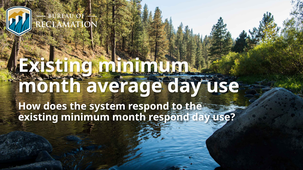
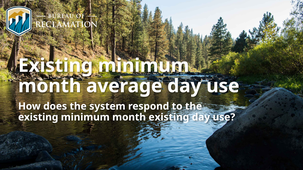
month respond: respond -> existing (169, 117)
